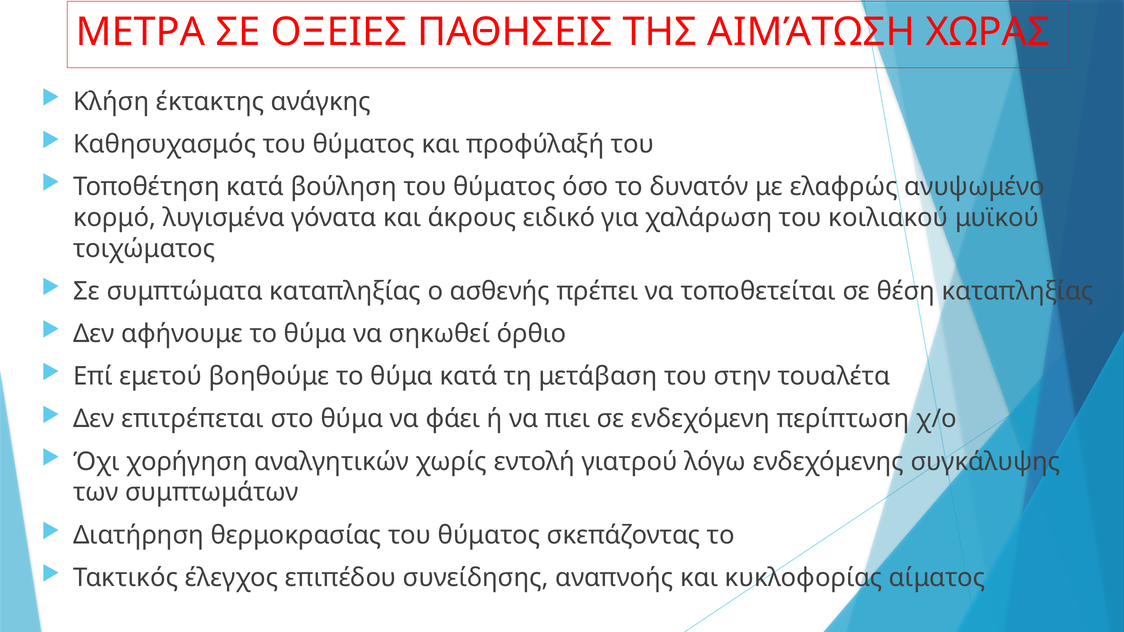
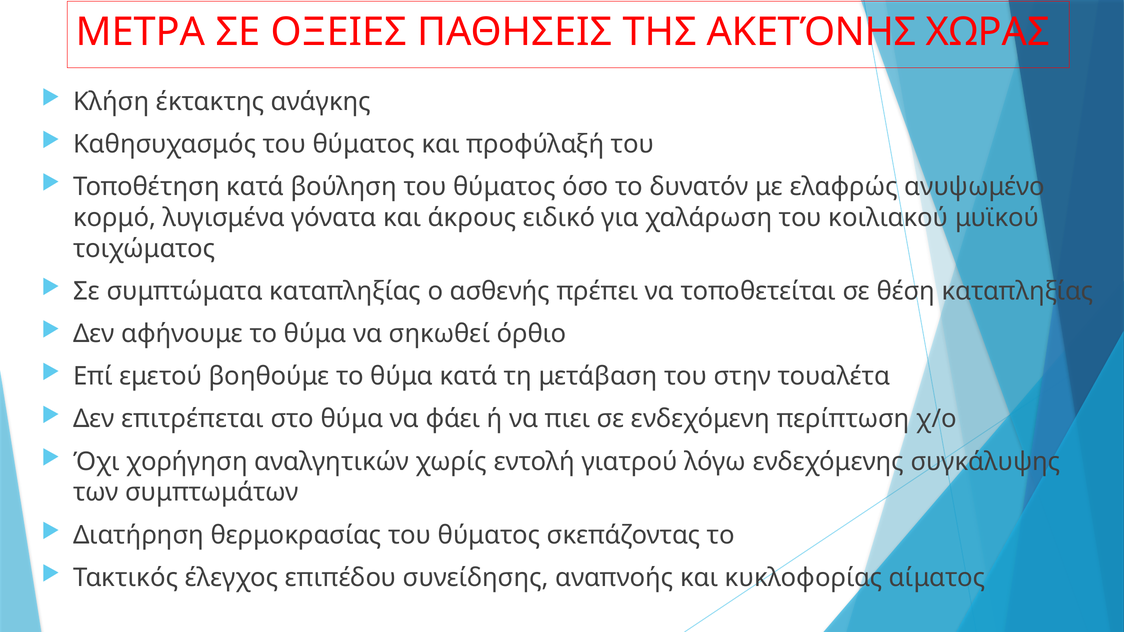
ΑΙΜΆΤΩΣΗ: ΑΙΜΆΤΩΣΗ -> ΑΚΕΤΌΝΗΣ (812, 32)
